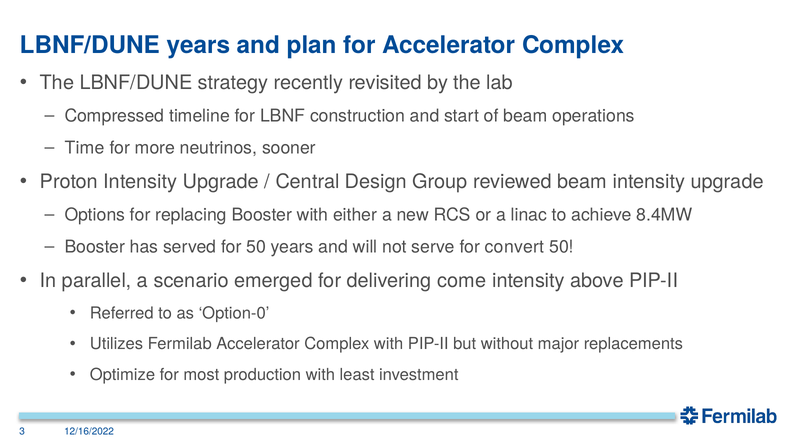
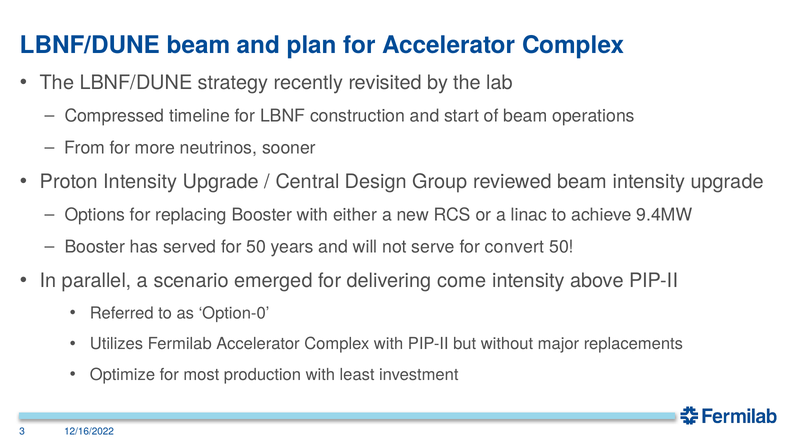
LBNF/DUNE years: years -> beam (198, 45)
Time: Time -> From (85, 148)
8.4MW: 8.4MW -> 9.4MW (664, 215)
